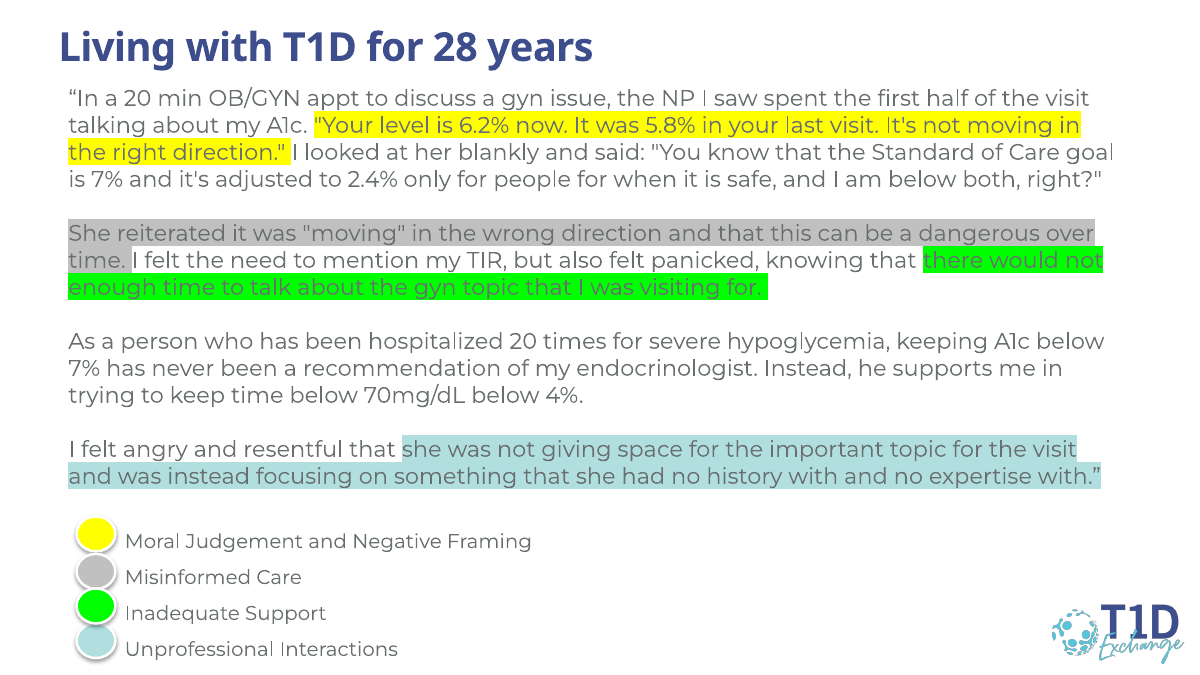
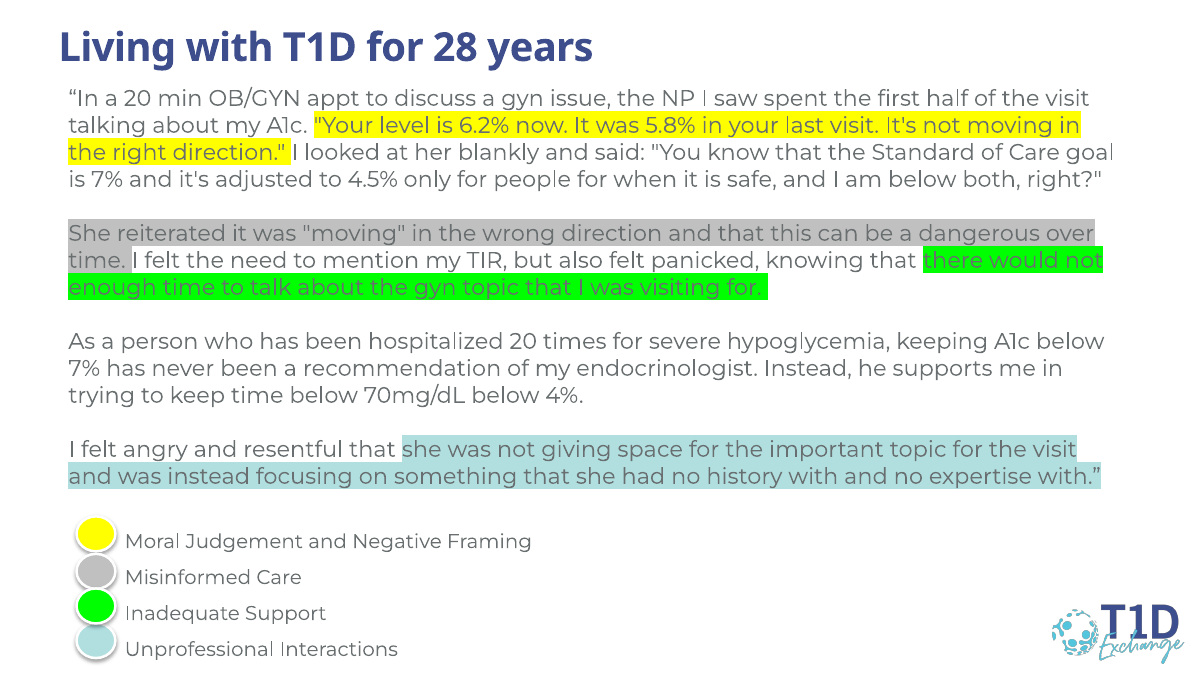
2.4%: 2.4% -> 4.5% (373, 179)
